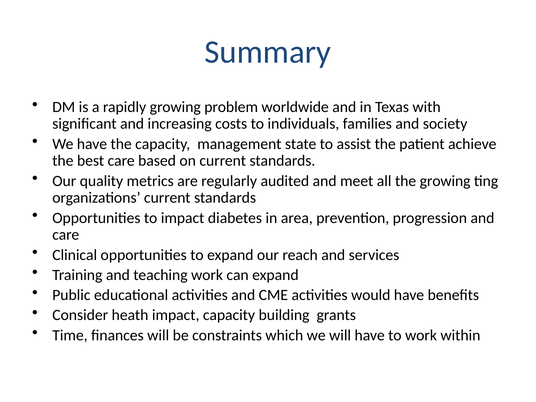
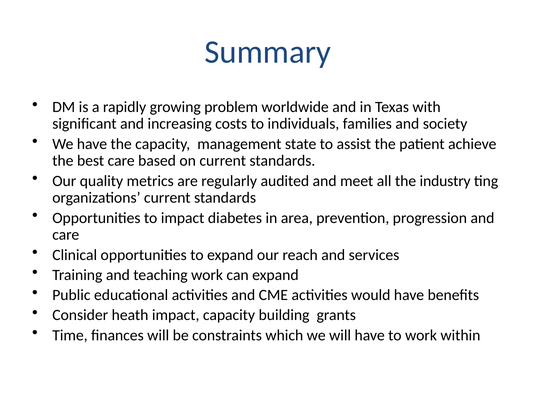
the growing: growing -> industry (445, 181)
